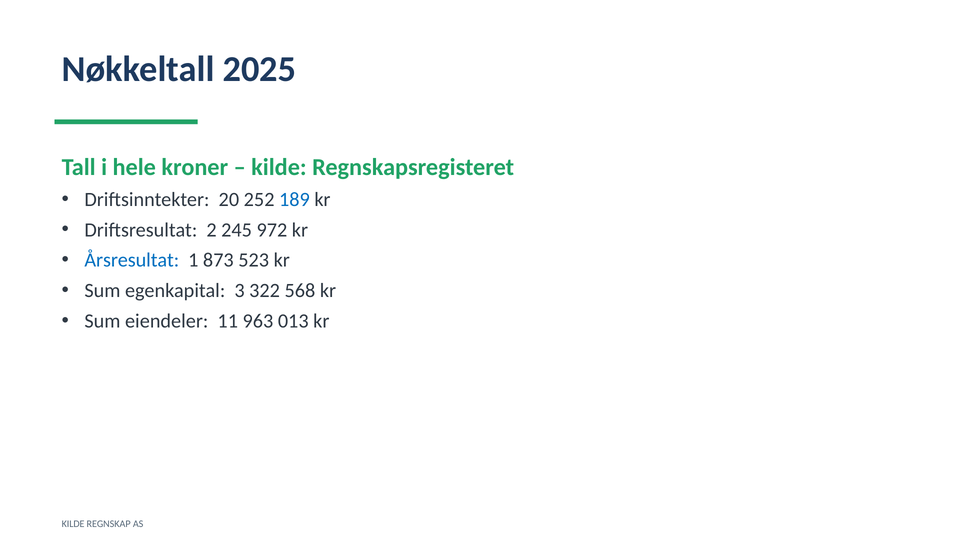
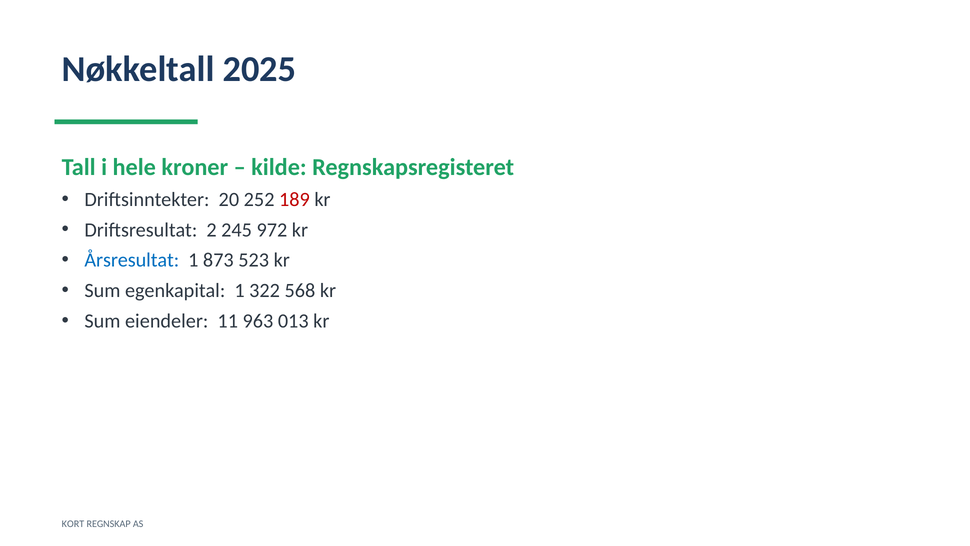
189 colour: blue -> red (294, 199)
egenkapital 3: 3 -> 1 (240, 290)
KILDE: KILDE -> KORT (73, 524)
